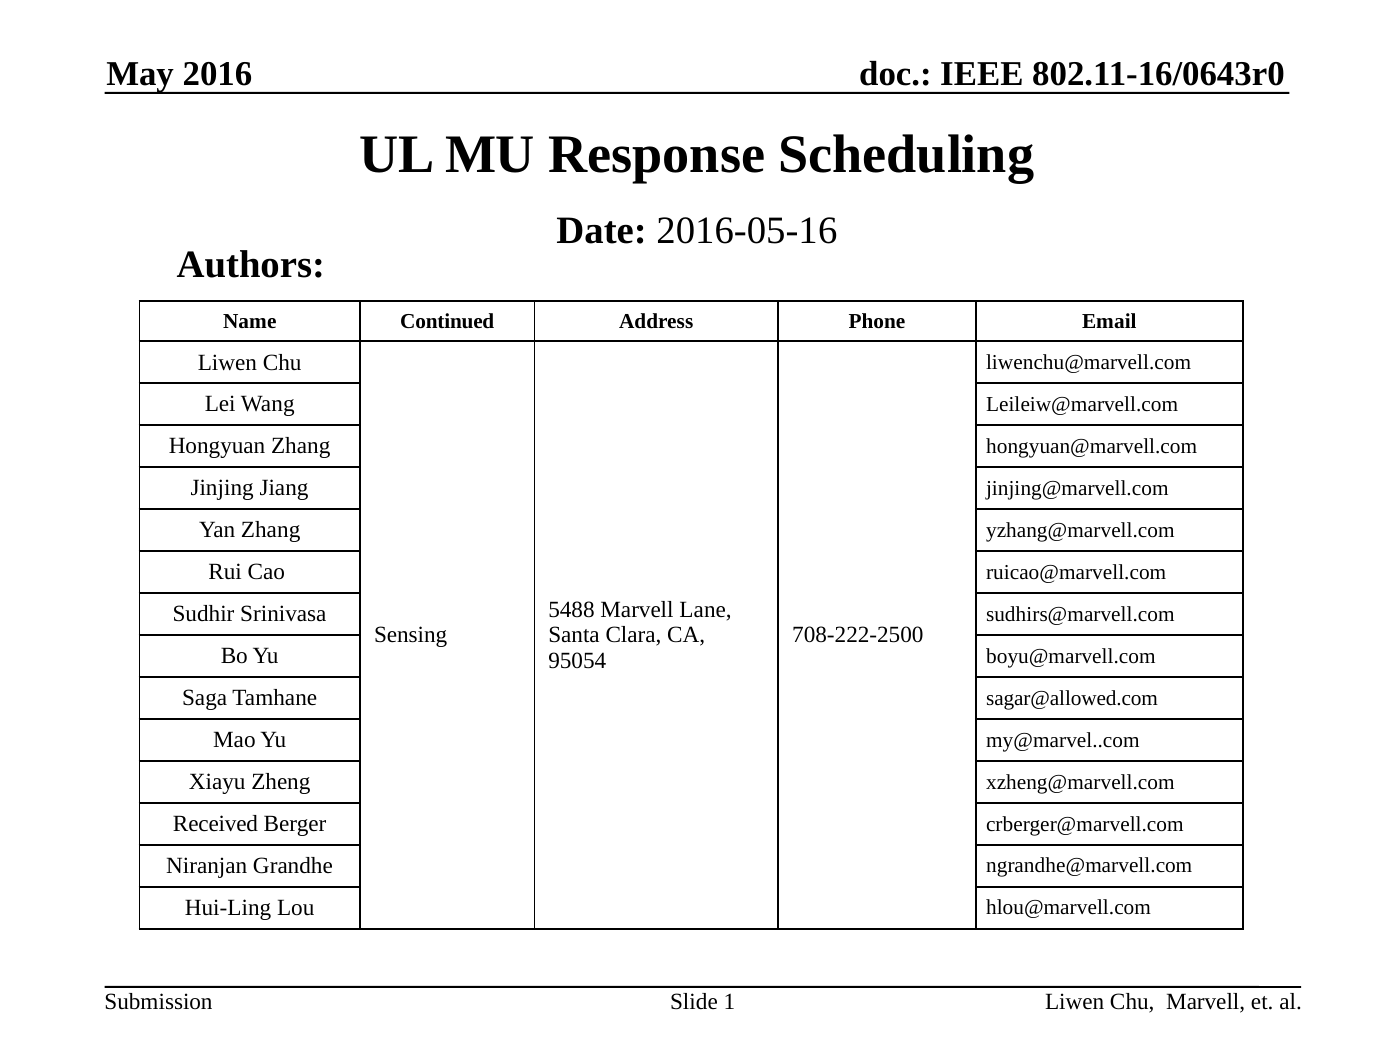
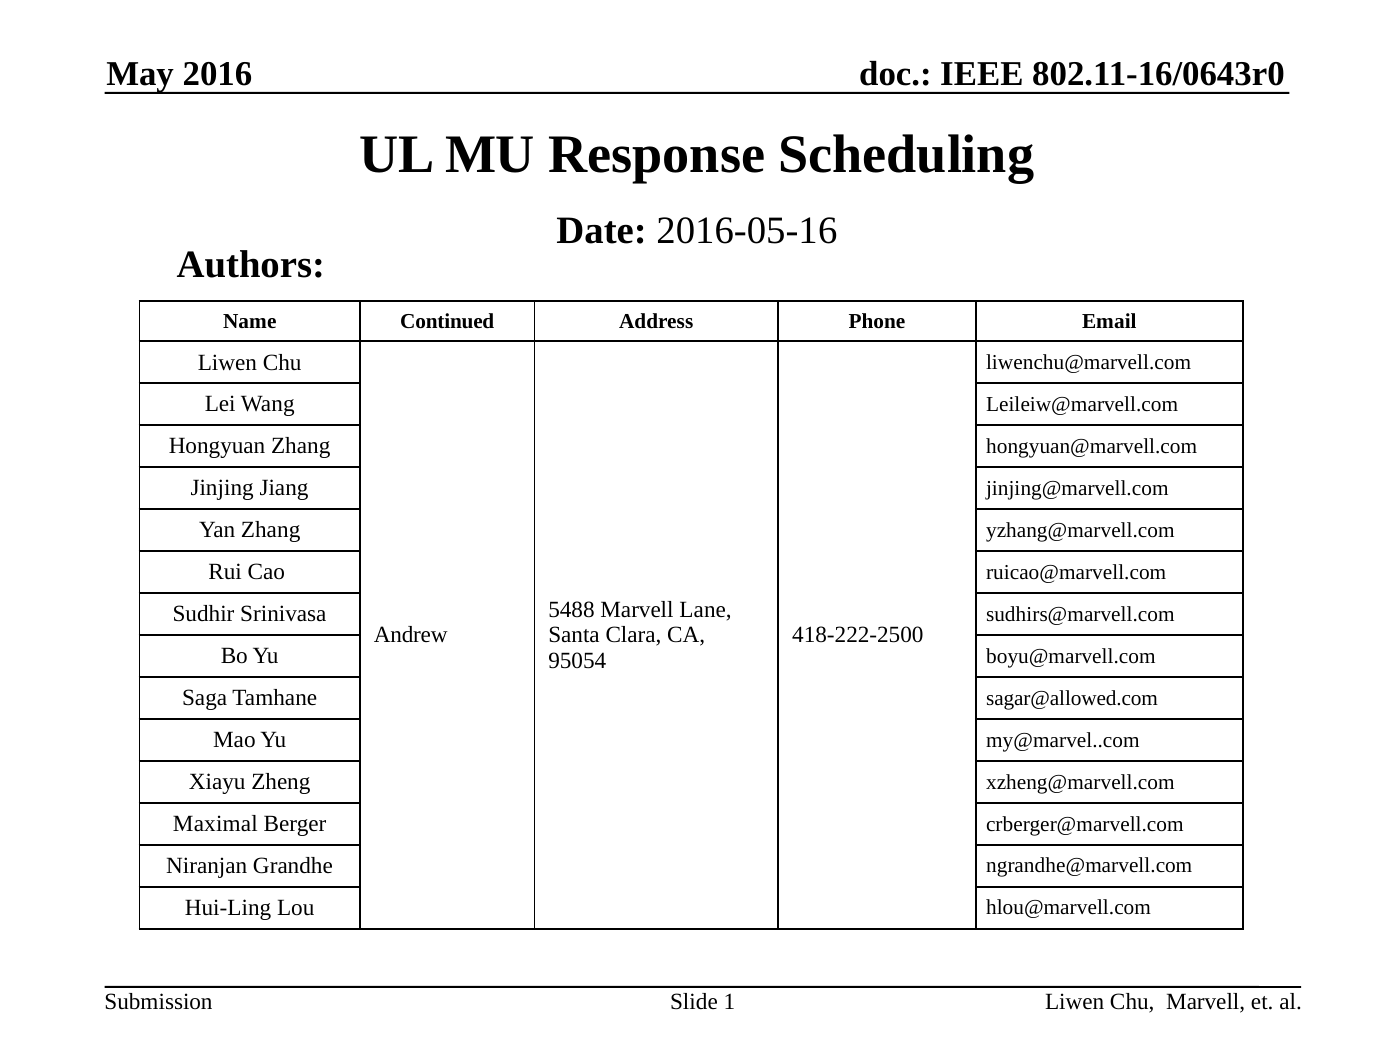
Sensing: Sensing -> Andrew (411, 635)
708-222-2500: 708-222-2500 -> 418-222-2500 (858, 635)
Received: Received -> Maximal (215, 824)
